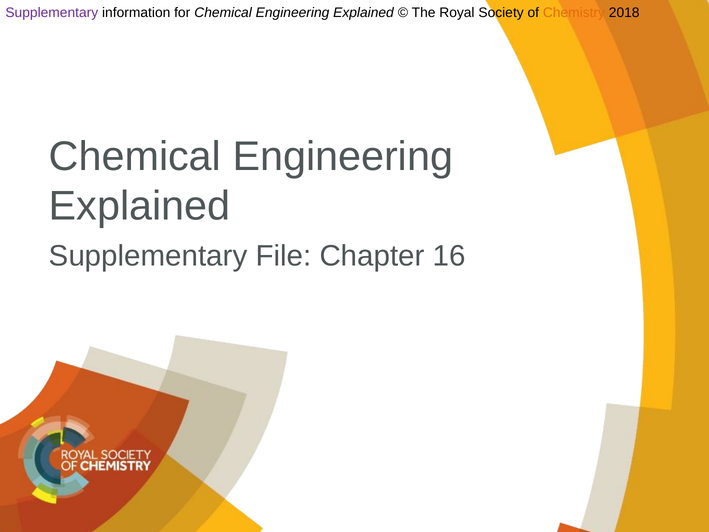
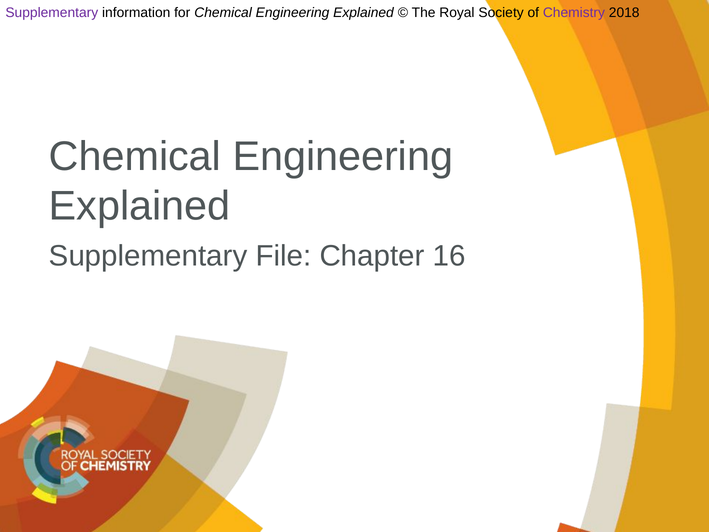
Chemistry colour: orange -> purple (574, 13)
